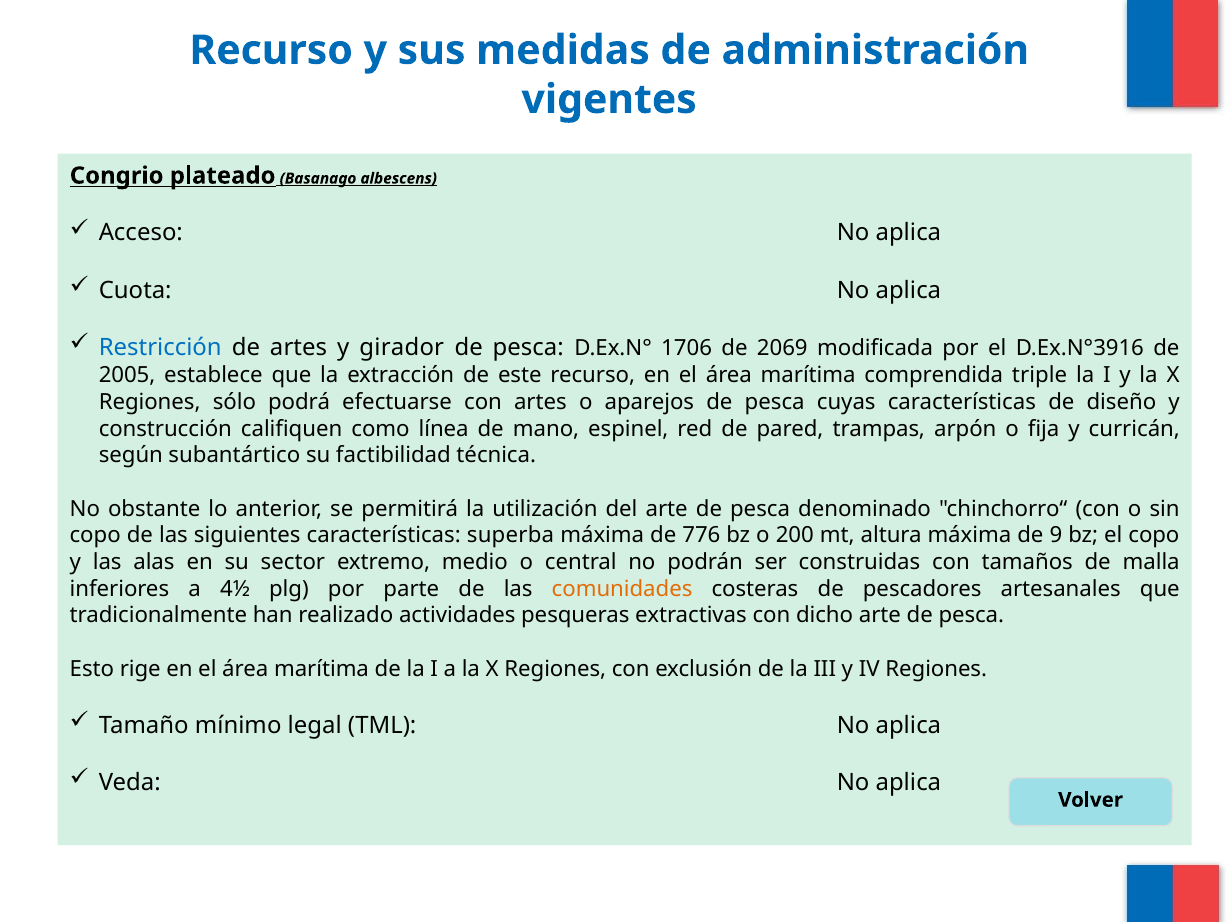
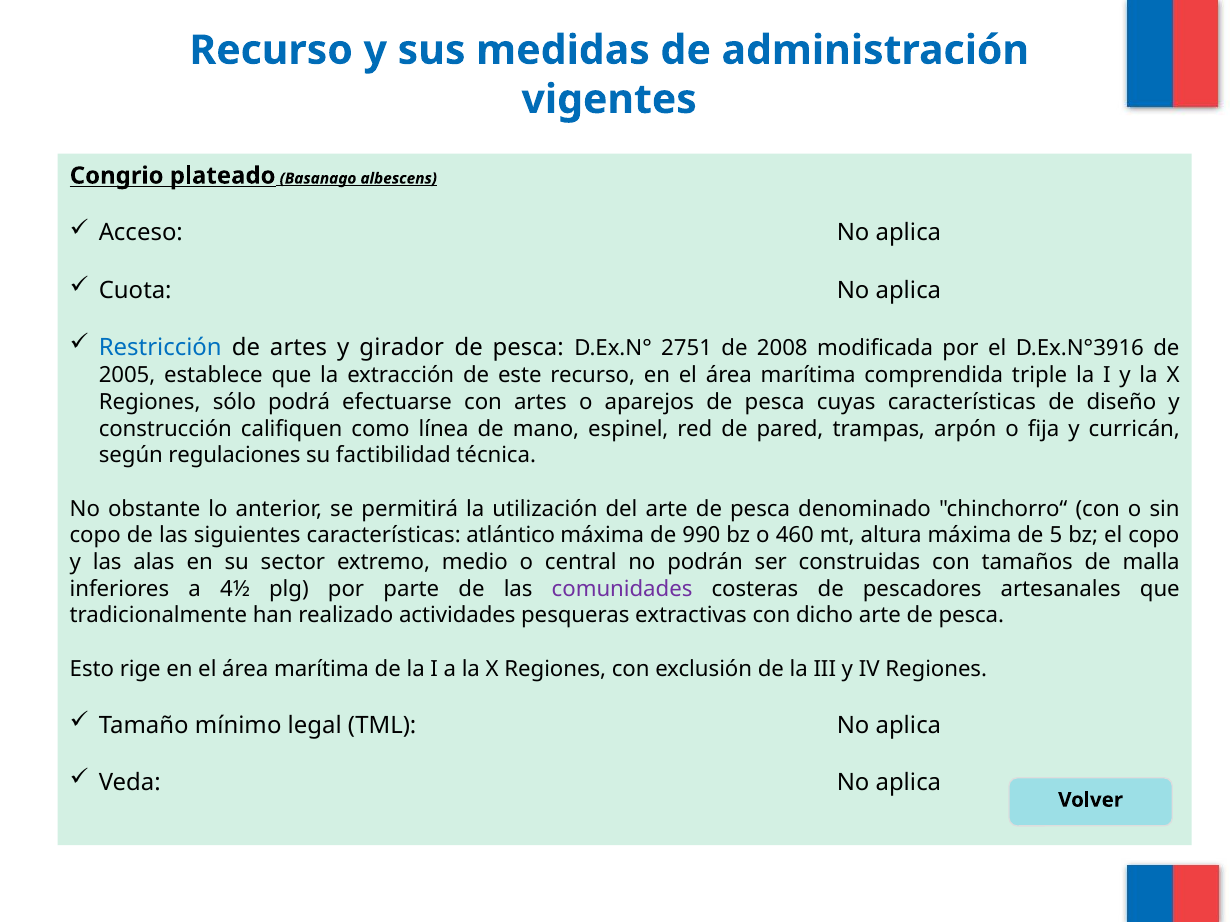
1706: 1706 -> 2751 (687, 349)
2069: 2069 -> 2008 (782, 349)
subantártico: subantártico -> regulaciones (234, 456)
superba: superba -> atlántico (511, 536)
776: 776 -> 990 (701, 536)
200: 200 -> 460 (795, 536)
9: 9 -> 5 (1056, 536)
comunidades colour: orange -> purple (622, 589)
